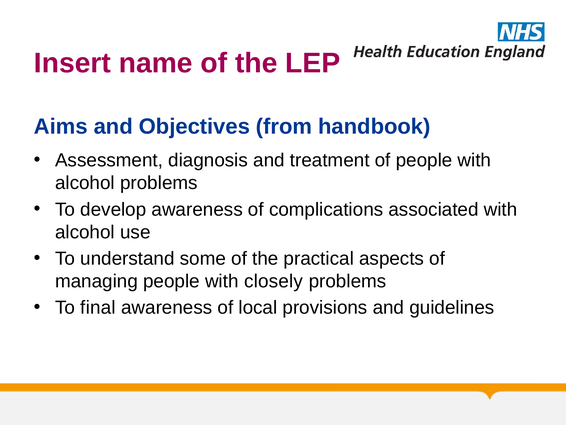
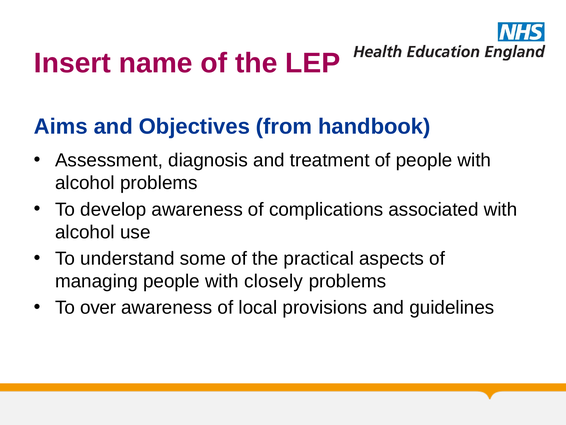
final: final -> over (98, 307)
